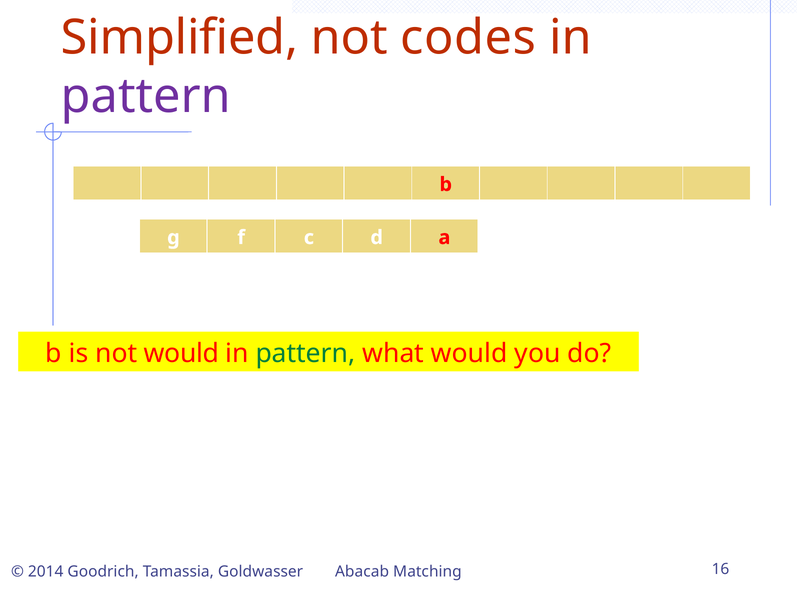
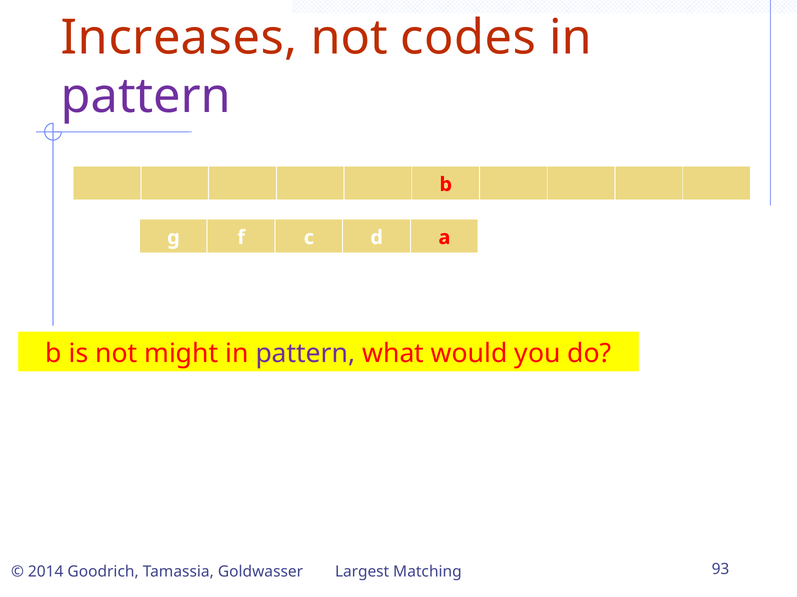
Simplified: Simplified -> Increases (179, 38)
not would: would -> might (181, 354)
pattern colour: green -> purple (305, 354)
Abacab: Abacab -> Largest (362, 572)
16: 16 -> 93 (721, 570)
